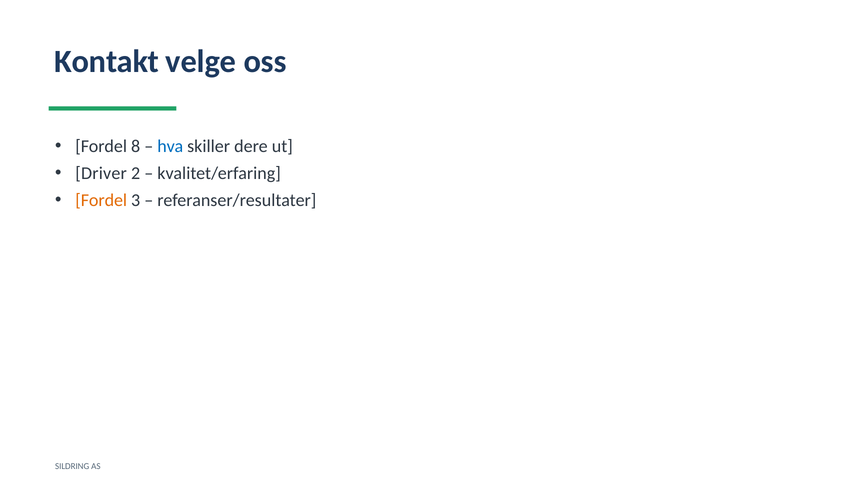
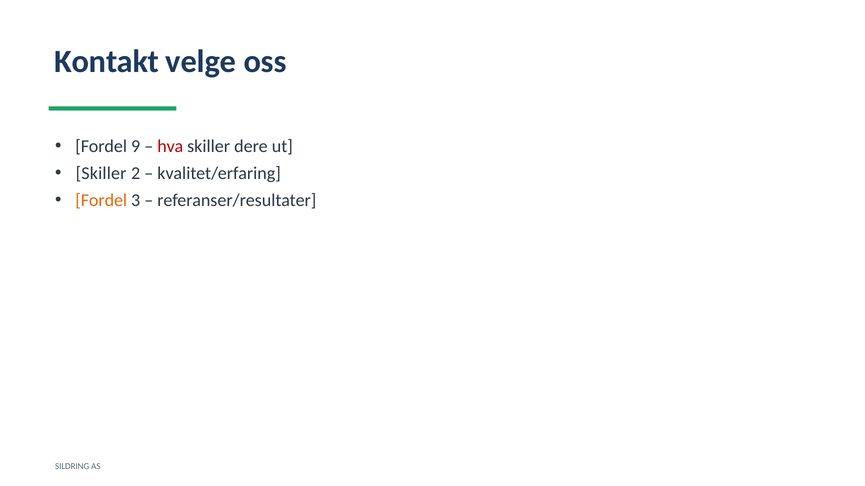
8: 8 -> 9 (136, 147)
hva colour: blue -> red (170, 147)
Driver: Driver -> Skiller (101, 174)
